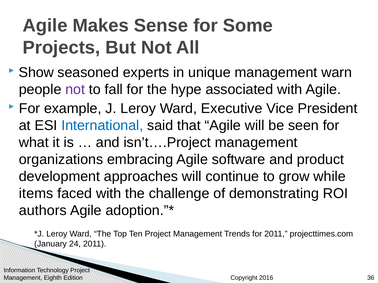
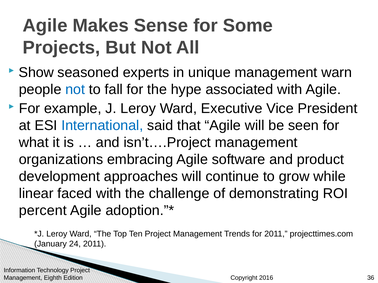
not colour: purple -> blue (75, 90)
items: items -> linear (36, 194)
authors: authors -> percent (43, 211)
